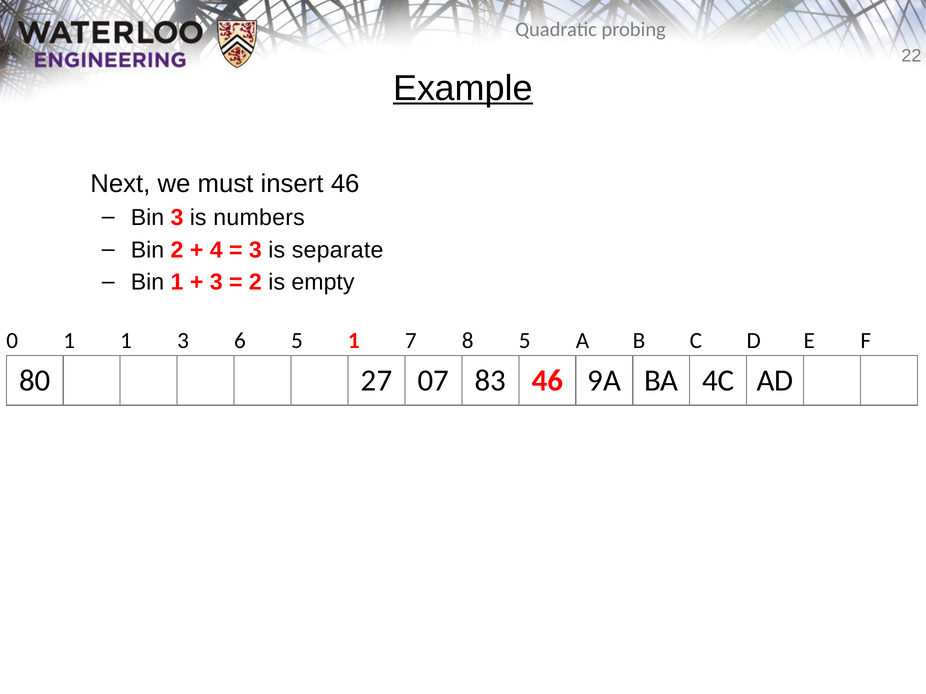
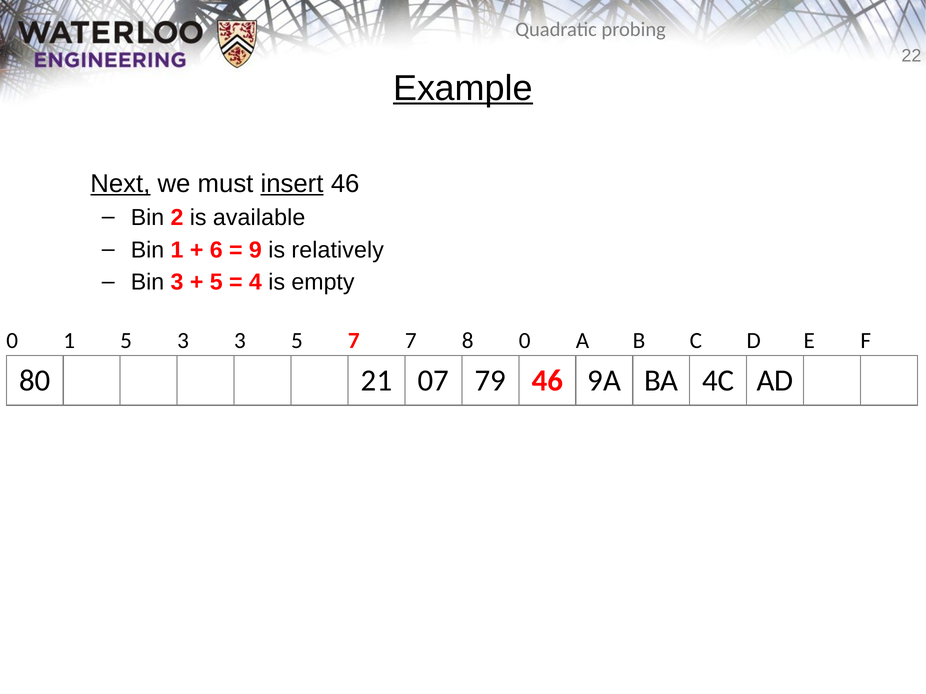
Next underline: none -> present (120, 184)
insert underline: none -> present (292, 184)
Bin 3: 3 -> 2 (177, 218)
numbers: numbers -> available (259, 218)
Bin 2: 2 -> 1 (177, 250)
4: 4 -> 6 (216, 250)
3: 3 -> 9 (255, 250)
separate: separate -> relatively (338, 250)
Bin 1: 1 -> 3 (177, 283)
3: 3 -> 5 (216, 283)
2: 2 -> 4 (255, 283)
1 1: 1 -> 5 (126, 341)
3 6: 6 -> 3 (240, 341)
5 1: 1 -> 7 (354, 341)
8 5: 5 -> 0 (525, 341)
27: 27 -> 21 (377, 381)
83: 83 -> 79 (490, 381)
